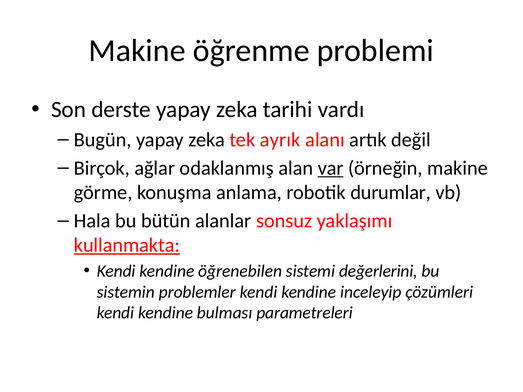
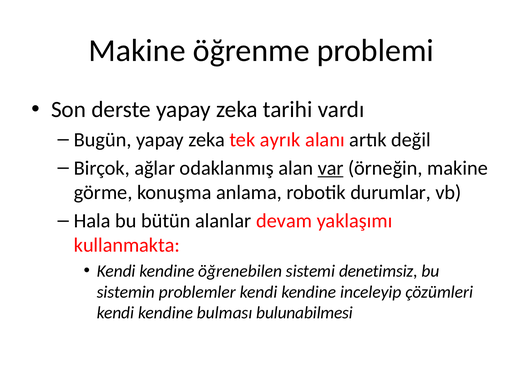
sonsuz: sonsuz -> devam (284, 221)
kullanmakta underline: present -> none (127, 245)
değerlerini: değerlerini -> denetimsiz (378, 271)
parametreleri: parametreleri -> bulunabilmesi (305, 313)
